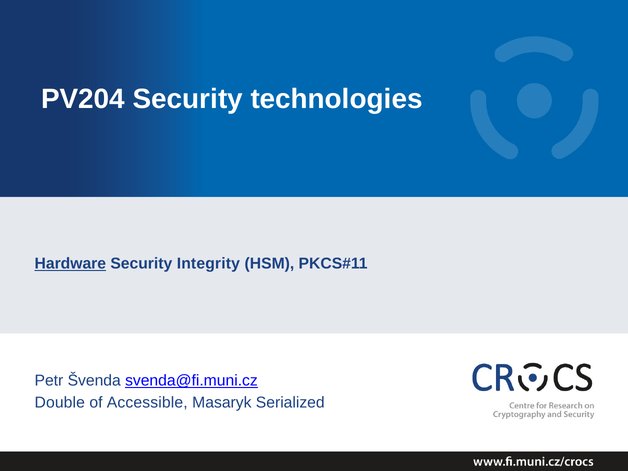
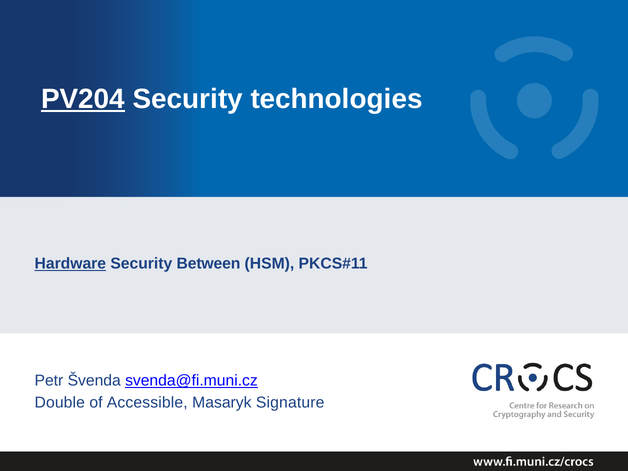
PV204 underline: none -> present (83, 99)
Integrity: Integrity -> Between (208, 264)
Serialized: Serialized -> Signature (290, 403)
